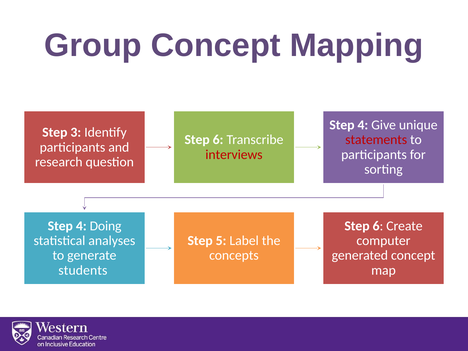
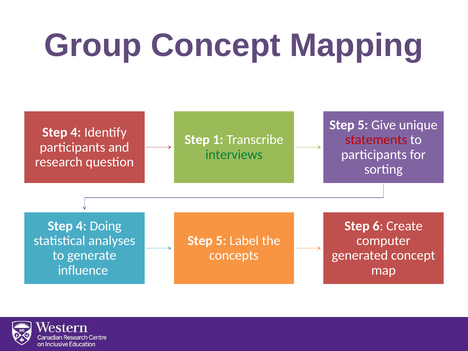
4: 4 -> 5 (363, 125)
3: 3 -> 4 (76, 132)
6: 6 -> 1 (218, 140)
interviews colour: red -> green (234, 155)
students: students -> influence (83, 270)
